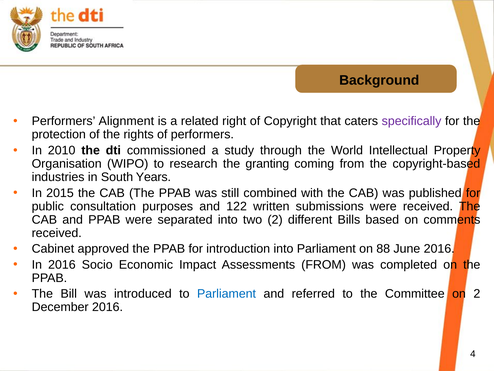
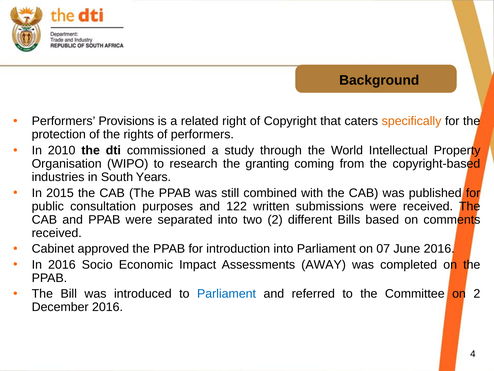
Alignment: Alignment -> Provisions (126, 121)
specifically colour: purple -> orange (412, 121)
88: 88 -> 07 (383, 249)
Assessments FROM: FROM -> AWAY (324, 264)
